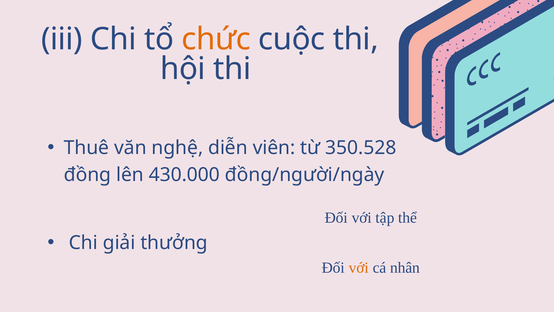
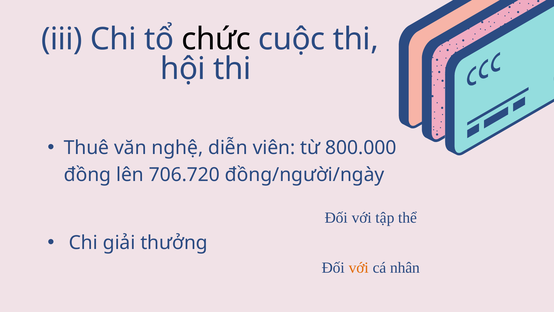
chức colour: orange -> black (216, 39)
350.528: 350.528 -> 800.000 (361, 148)
430.000: 430.000 -> 706.720 (184, 174)
